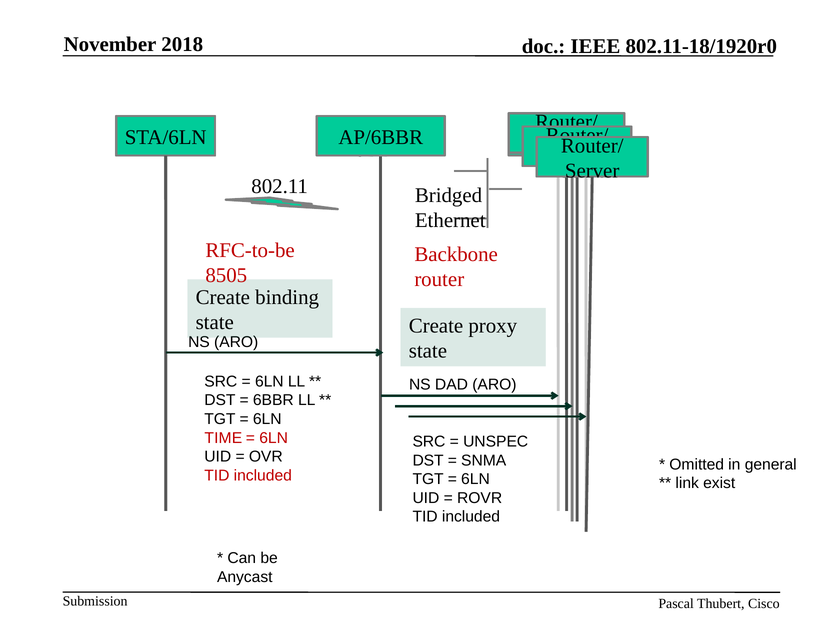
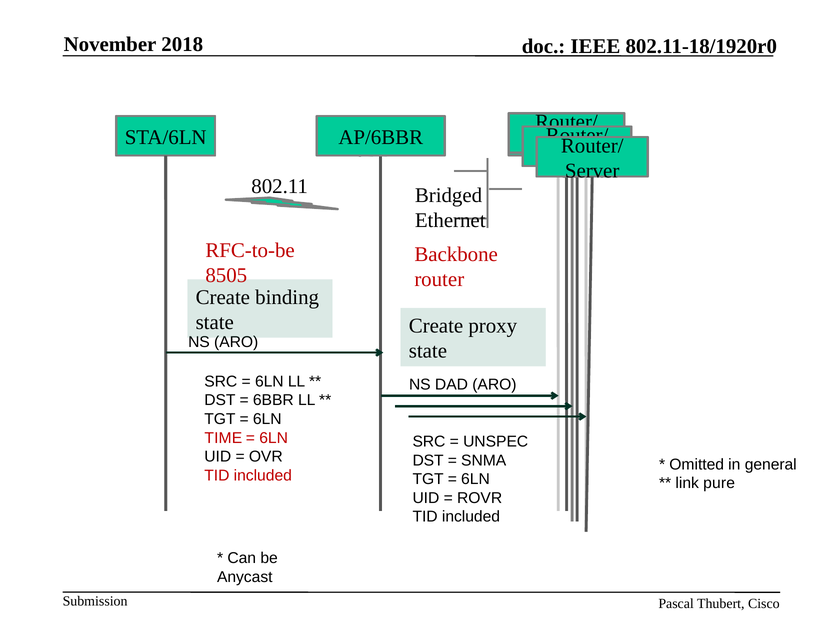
exist: exist -> pure (719, 483)
